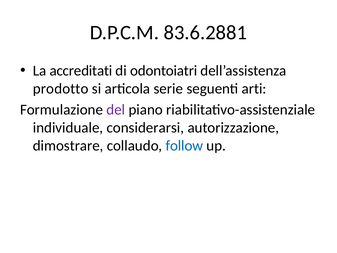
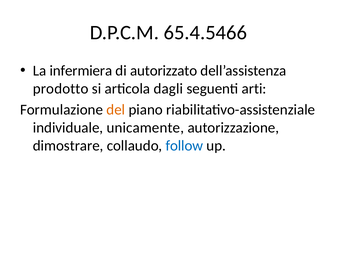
83.6.2881: 83.6.2881 -> 65.4.5466 (205, 33)
accreditati: accreditati -> infermiera (81, 71)
odontoiatri: odontoiatri -> autorizzato (164, 71)
serie: serie -> dagli (168, 89)
del colour: purple -> orange (116, 110)
considerarsi: considerarsi -> unicamente (145, 128)
